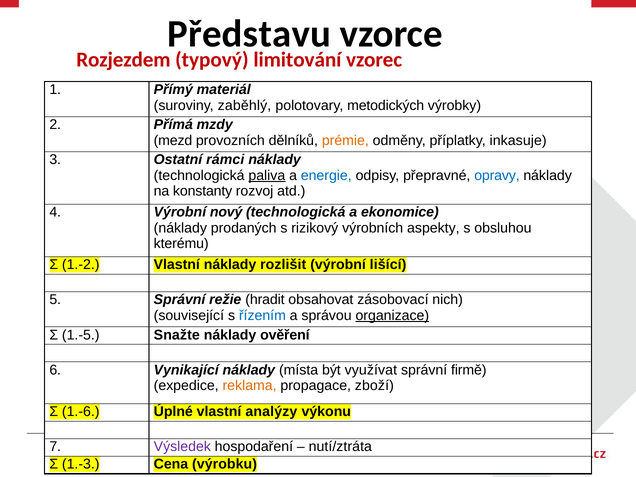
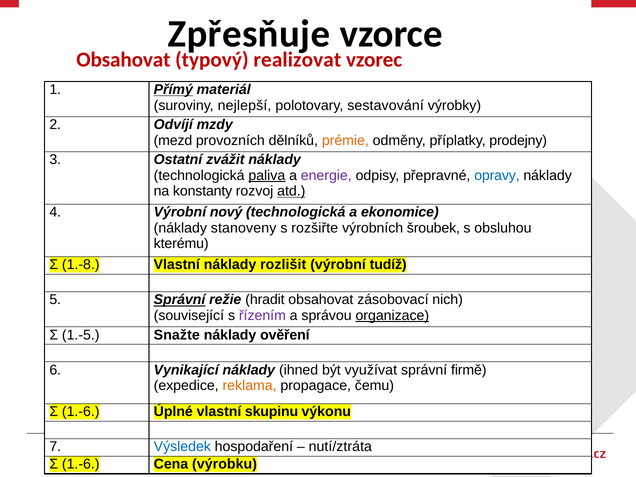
Představu: Představu -> Zpřesňuje (249, 34)
Rozjezdem: Rozjezdem -> Obsahovat (123, 60)
limitování: limitování -> realizovat (297, 60)
Přímý underline: none -> present (173, 90)
zaběhlý: zaběhlý -> nejlepší (245, 105)
metodických: metodických -> sestavování (386, 105)
Přímá: Přímá -> Odvíjí (173, 125)
inkasuje: inkasuje -> prodejny (518, 140)
rámci: rámci -> zvážit (225, 160)
energie colour: blue -> purple (326, 175)
atd underline: none -> present (291, 191)
prodaných: prodaných -> stanoveny (244, 228)
rizikový: rizikový -> rozšiřte (315, 228)
aspekty: aspekty -> šroubek (433, 228)
1.-2: 1.-2 -> 1.-8 (81, 265)
lišící: lišící -> tudíž (388, 265)
Správní underline: none -> present (180, 300)
řízením colour: blue -> purple (262, 316)
místa: místa -> ihned (299, 370)
zboží: zboží -> čemu (374, 386)
analýzy: analýzy -> skupinu (272, 412)
Výsledek colour: purple -> blue (182, 447)
1.-3: 1.-3 -> 1.-6 (81, 464)
